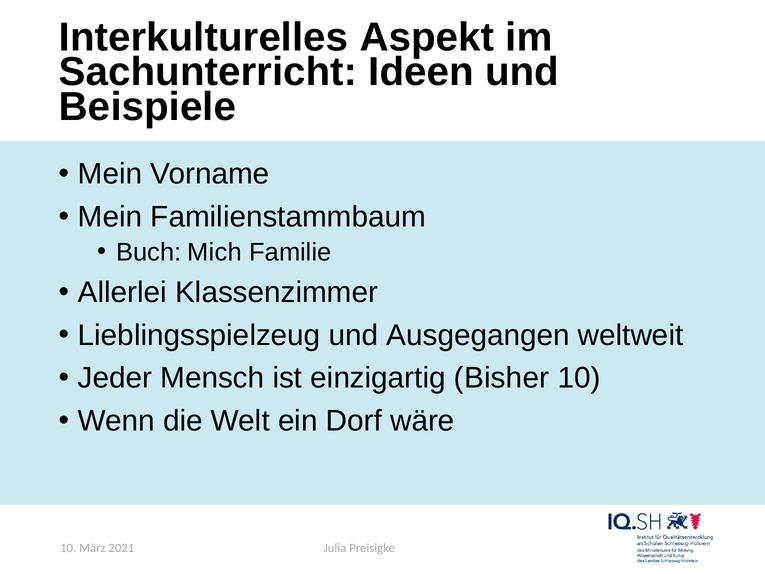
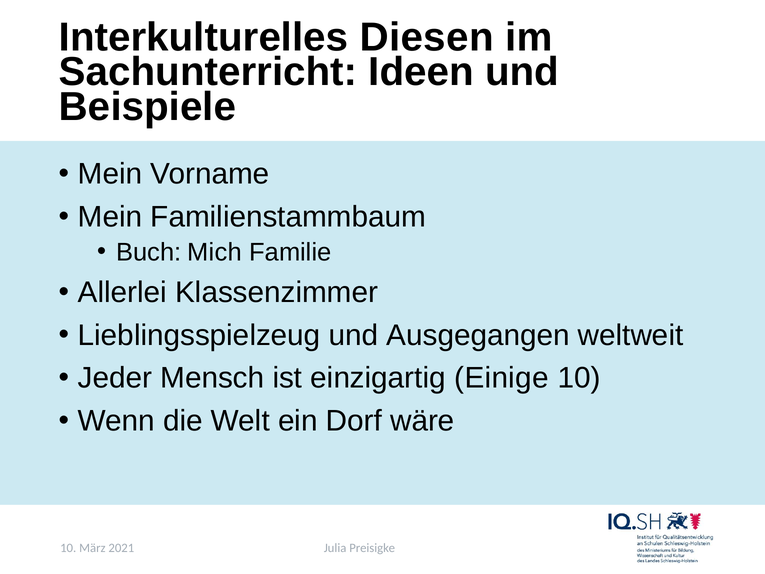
Aspekt: Aspekt -> Diesen (427, 37)
Bisher: Bisher -> Einige (502, 378)
